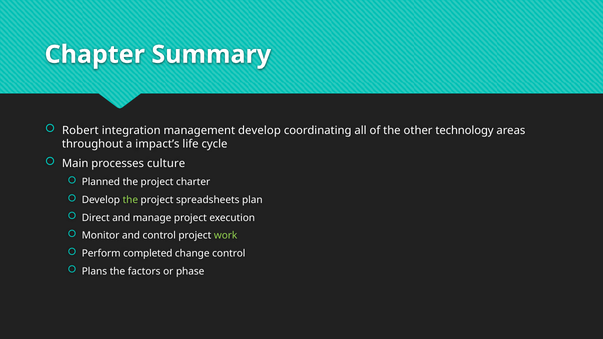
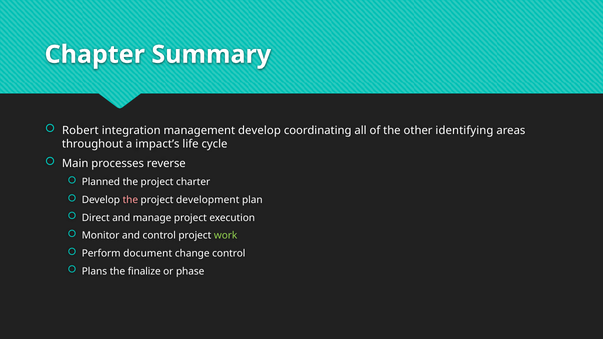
technology: technology -> identifying (464, 131)
culture: culture -> reverse (166, 164)
the colour: light green -> pink (130, 200)
spreadsheets: spreadsheets -> development (208, 200)
completed: completed -> document (148, 254)
factors: factors -> finalize (144, 271)
